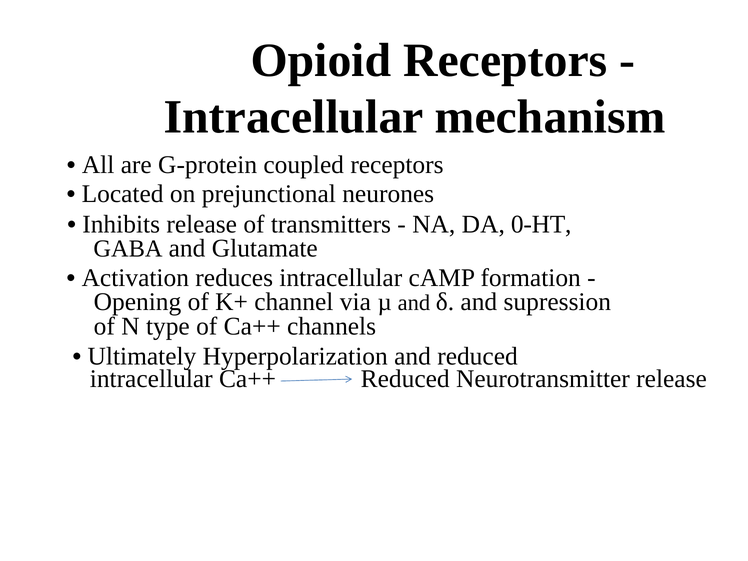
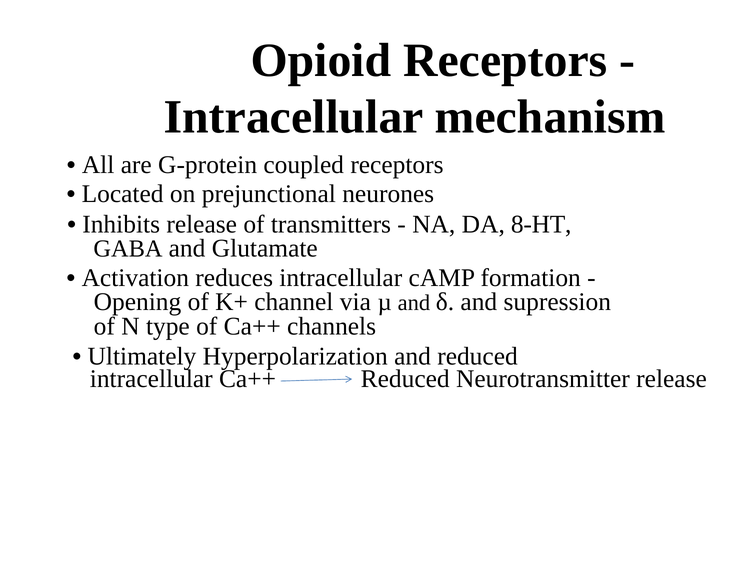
0-HT: 0-HT -> 8-HT (541, 224)
